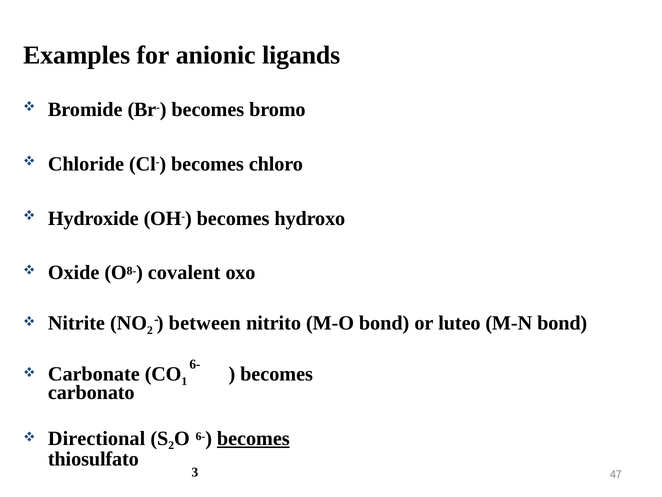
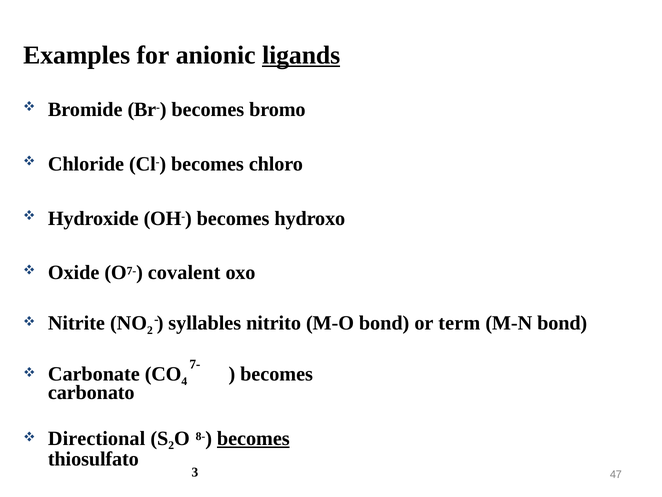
ligands underline: none -> present (301, 55)
8-: 8- -> 7- (131, 271)
between: between -> syllables (205, 323)
luteo: luteo -> term (459, 323)
6-: 6- -> 7- (195, 364)
1: 1 -> 4 (184, 381)
6-: 6- -> 8- (201, 436)
